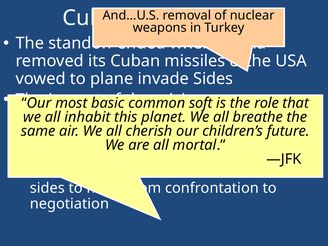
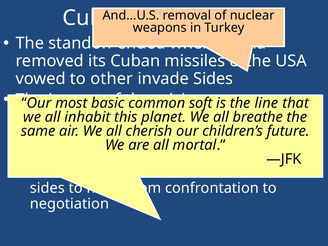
plane: plane -> other (112, 79)
the role: role -> line (266, 103)
